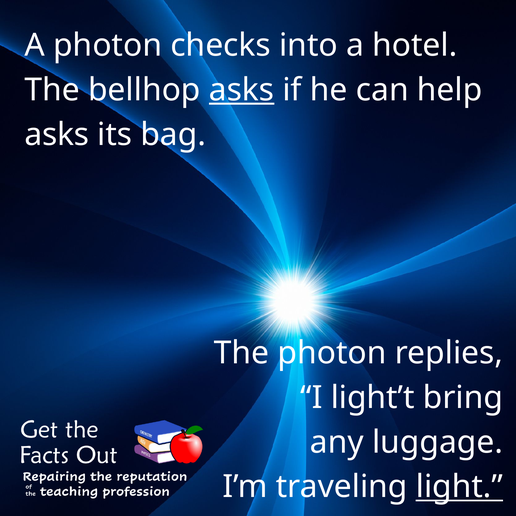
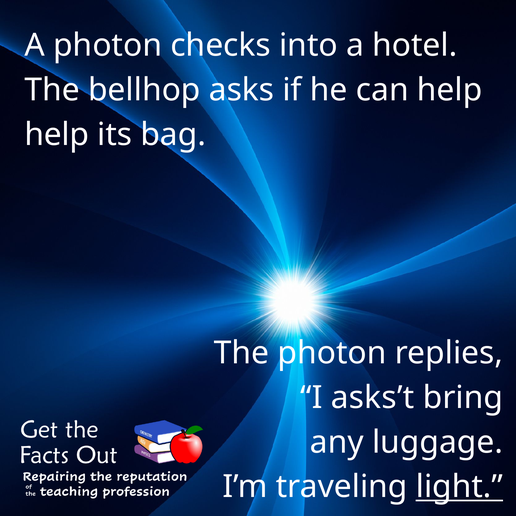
asks underline: present -> none (242, 90)
asks: asks -> help (57, 135)
light’t: light’t -> asks’t (372, 398)
